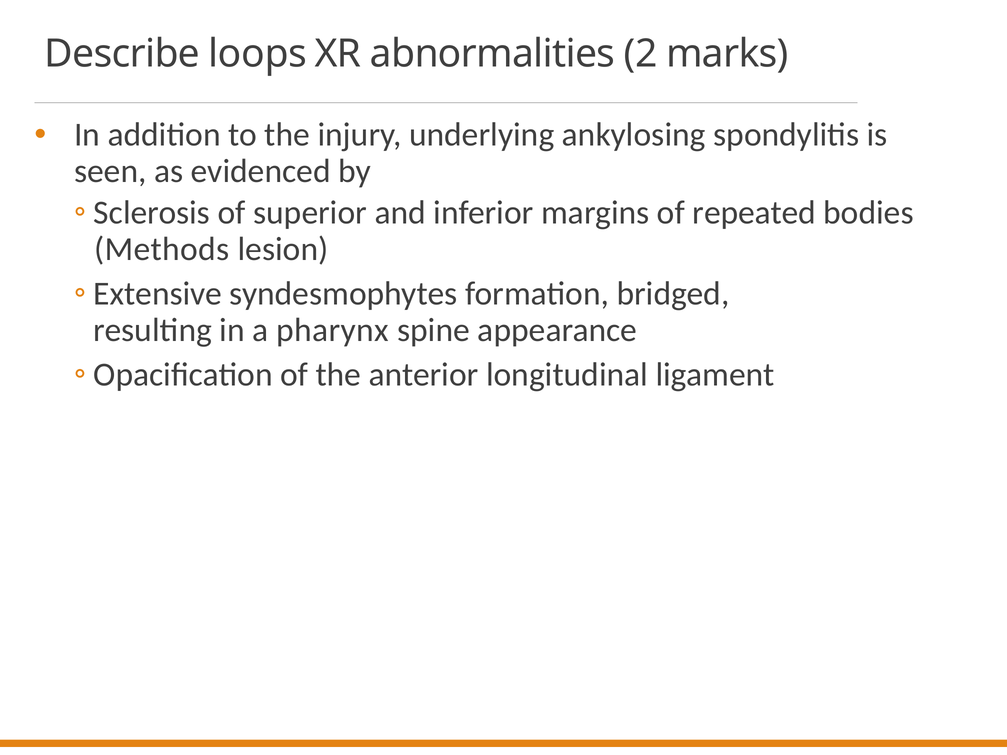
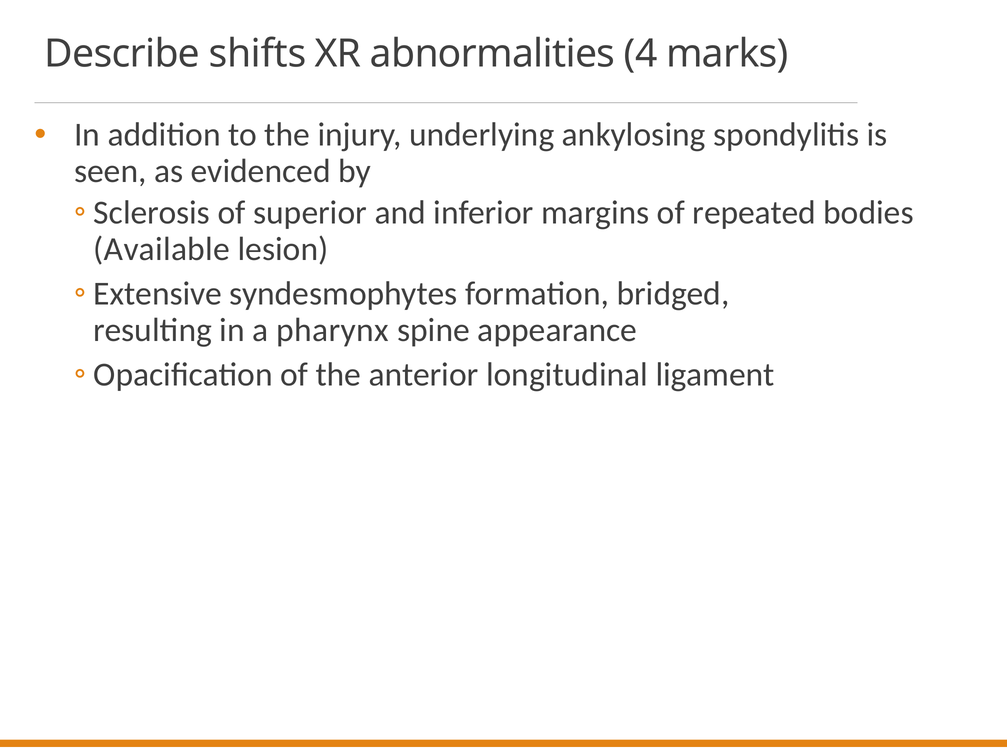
loops: loops -> shifts (258, 54)
2: 2 -> 4 (641, 54)
Methods: Methods -> Available (162, 249)
